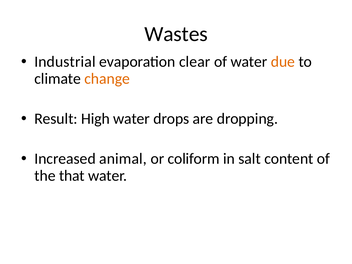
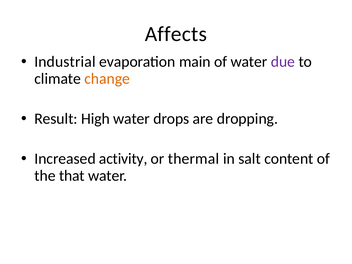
Wastes: Wastes -> Affects (176, 34)
clear: clear -> main (195, 62)
due colour: orange -> purple (283, 62)
animal: animal -> activity (123, 159)
coliform: coliform -> thermal (194, 159)
